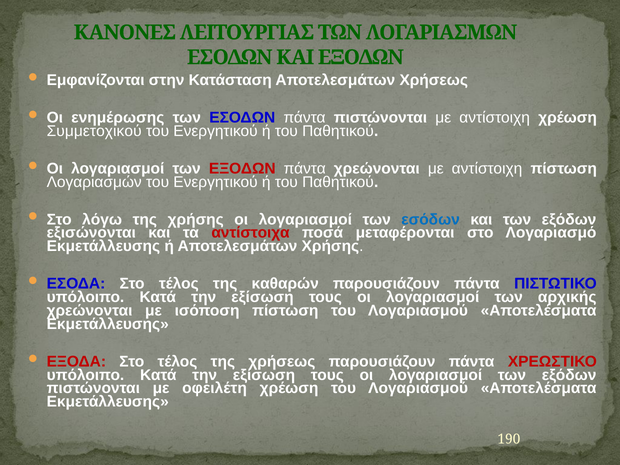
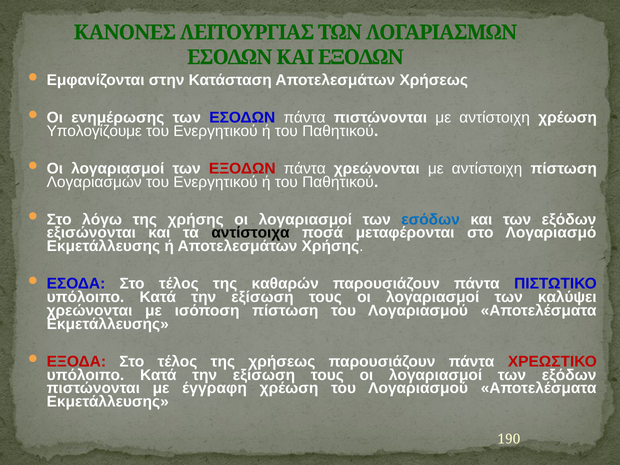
Συμμετοχικού: Συμμετοχικού -> Υπολογίζουμε (94, 131)
αντίστοιχα colour: red -> black (251, 233)
αρχικής: αρχικής -> καλύψει (567, 297)
οφειλέτη: οφειλέτη -> έγγραφη (215, 388)
